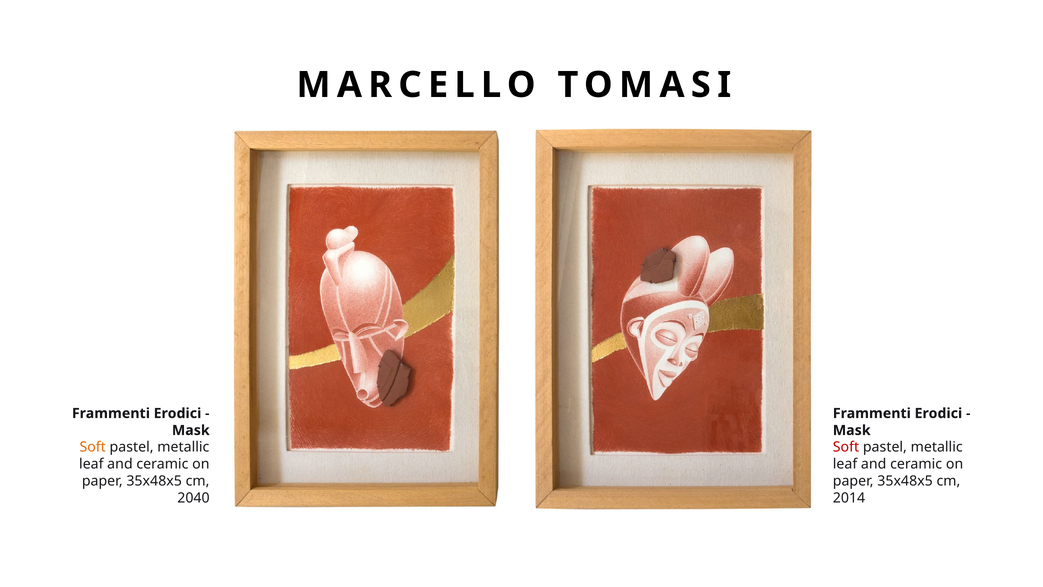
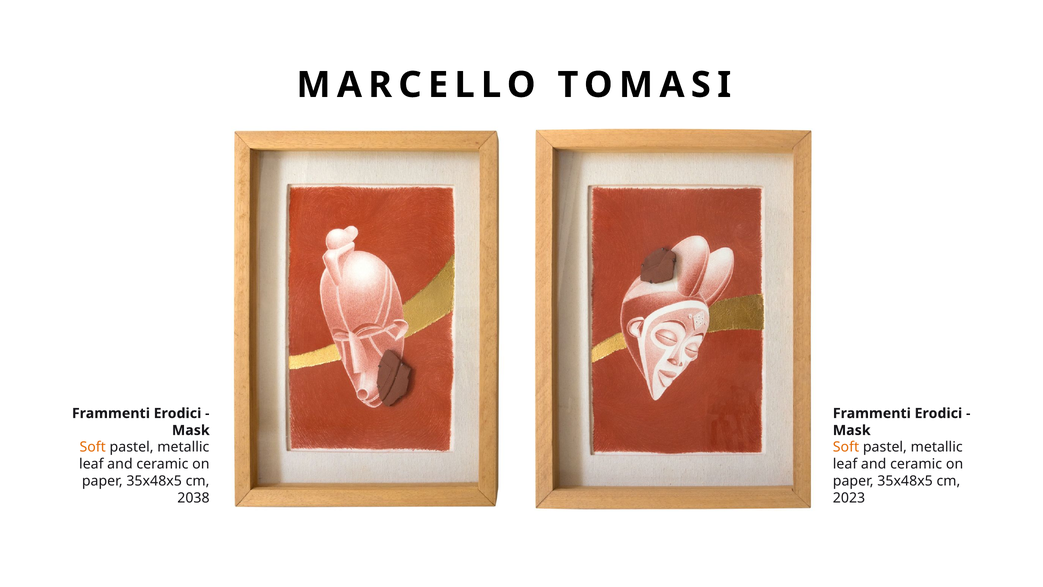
Soft colour: red -> orange (846, 447)
2040: 2040 -> 2038 (193, 498)
2014: 2014 -> 2023 (849, 498)
